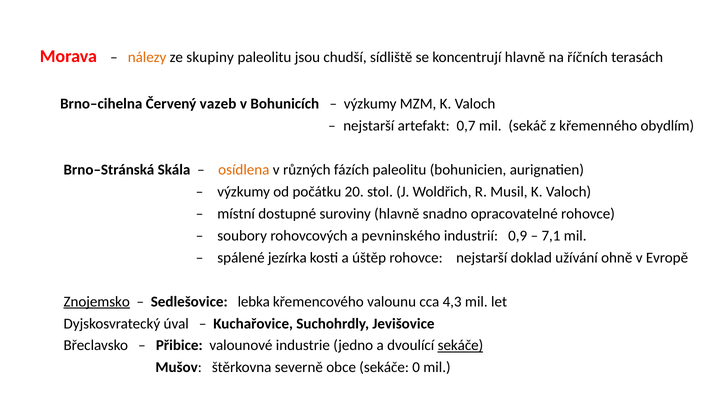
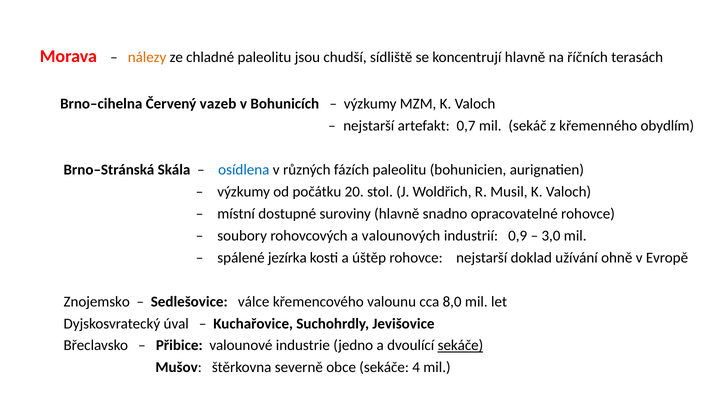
skupiny: skupiny -> chladné (210, 57)
osídlena colour: orange -> blue (244, 170)
pevninského: pevninského -> valounových (401, 235)
7,1: 7,1 -> 3,0 (551, 235)
Znojemsko underline: present -> none (97, 301)
lebka: lebka -> válce (254, 301)
4,3: 4,3 -> 8,0 (452, 301)
0: 0 -> 4 (416, 367)
